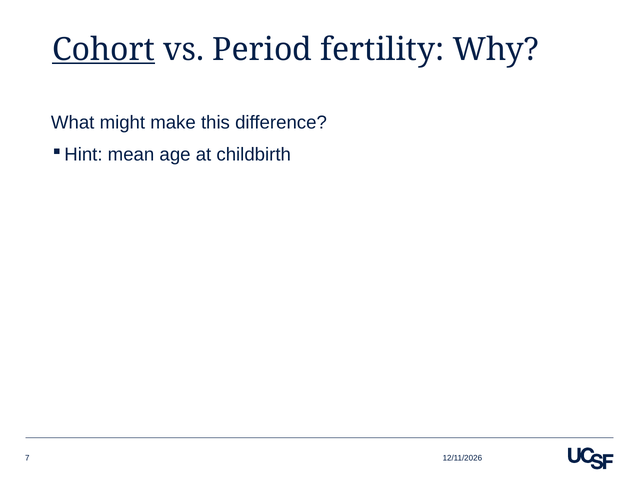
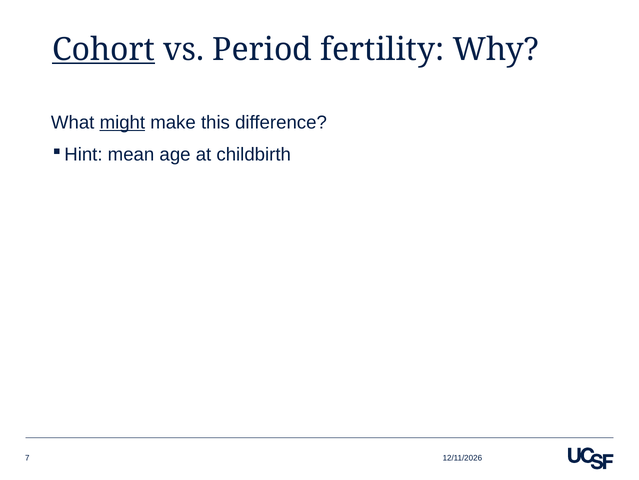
might underline: none -> present (122, 122)
